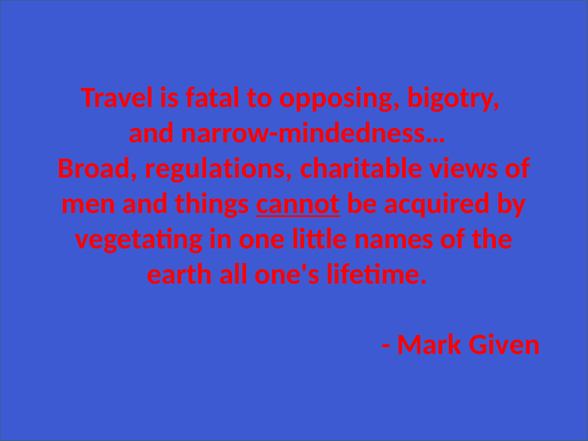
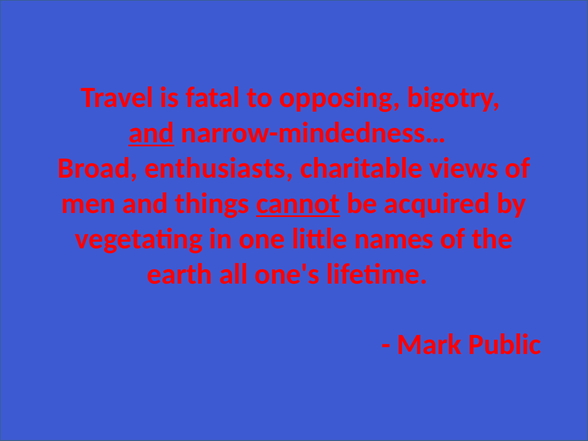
and underline: none -> present (151, 133)
regulations: regulations -> enthusiasts (219, 168)
Given: Given -> Public (505, 345)
